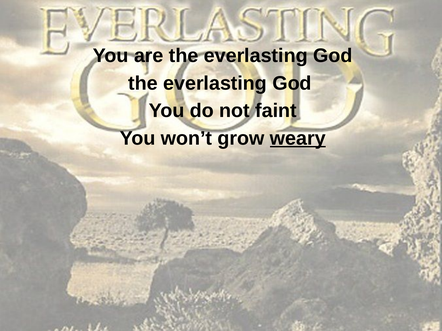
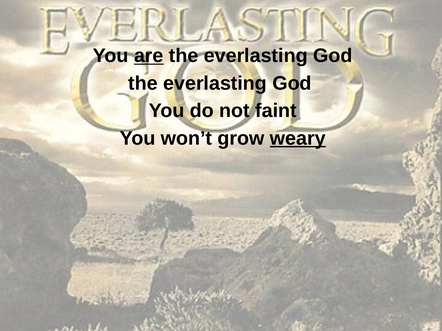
are underline: none -> present (149, 56)
